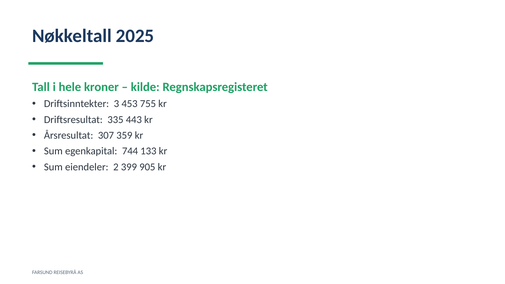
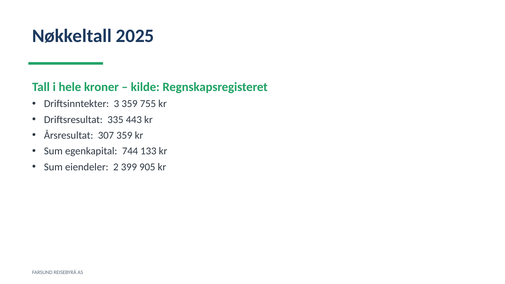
3 453: 453 -> 359 (130, 104)
